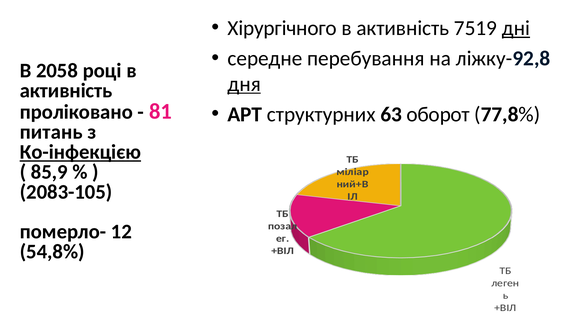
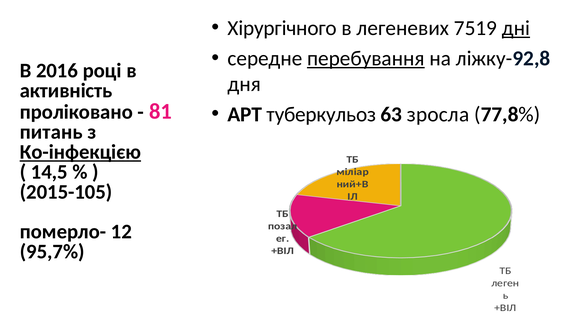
активність: активність -> легеневих (403, 28)
перебування underline: none -> present (366, 58)
2058: 2058 -> 2016 (57, 70)
дня underline: present -> none (244, 84)
структурних: структурних -> туберкульоз (321, 114)
оборот: оборот -> зросла (438, 114)
85,9: 85,9 -> 14,5 (49, 172)
2083-105: 2083-105 -> 2015-105 (66, 192)
54,8%: 54,8% -> 95,7% (52, 251)
